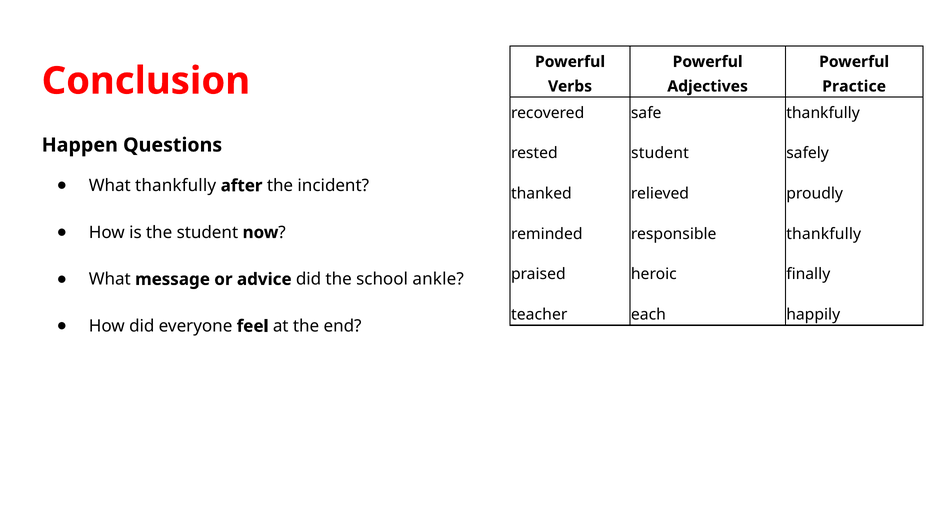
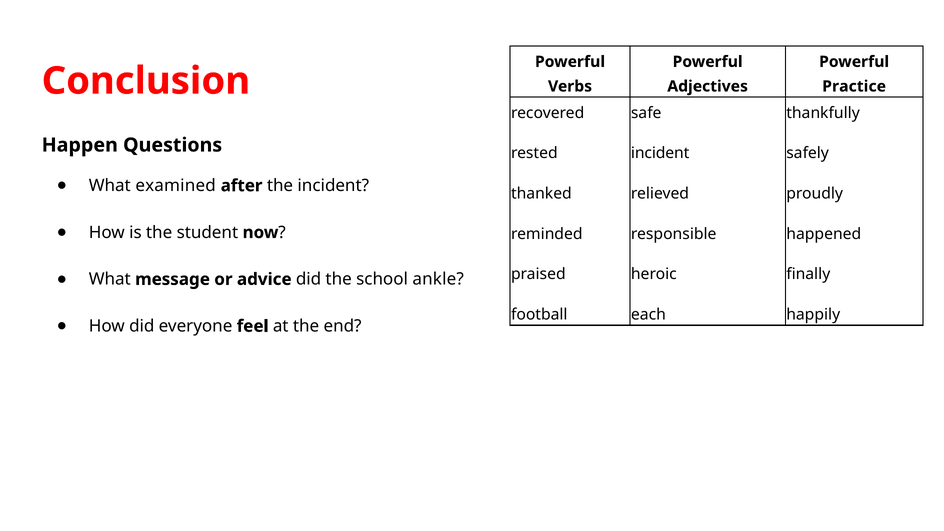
student: student -> incident (660, 153)
What thankfully: thankfully -> examined (176, 186)
thankfully: thankfully -> happened (824, 234)
teacher: teacher -> football (539, 315)
